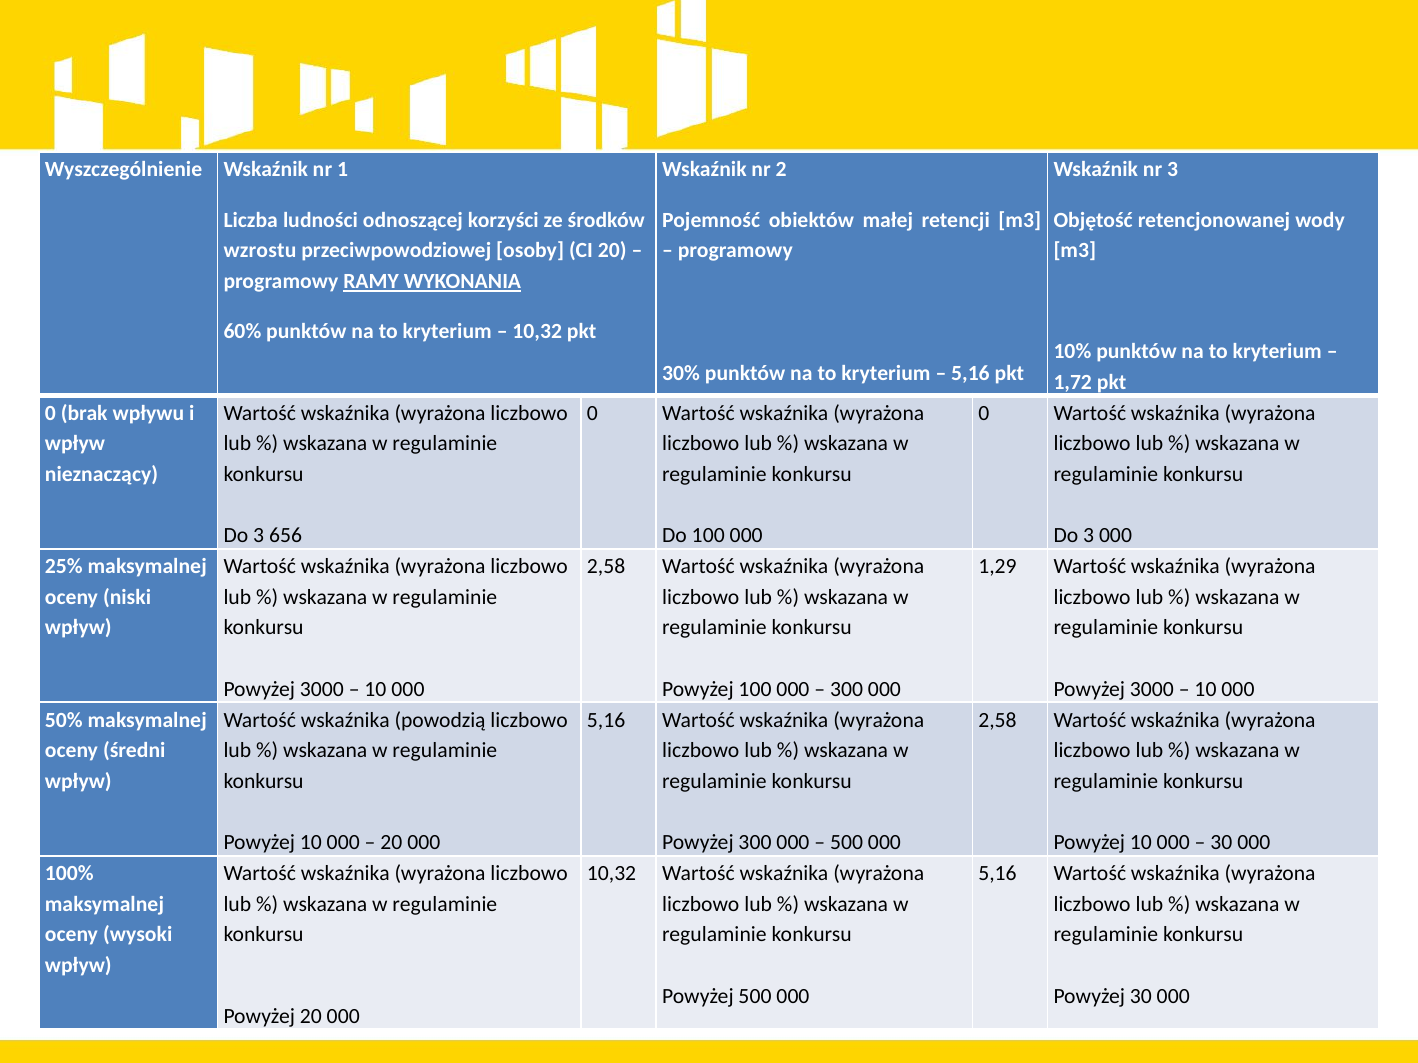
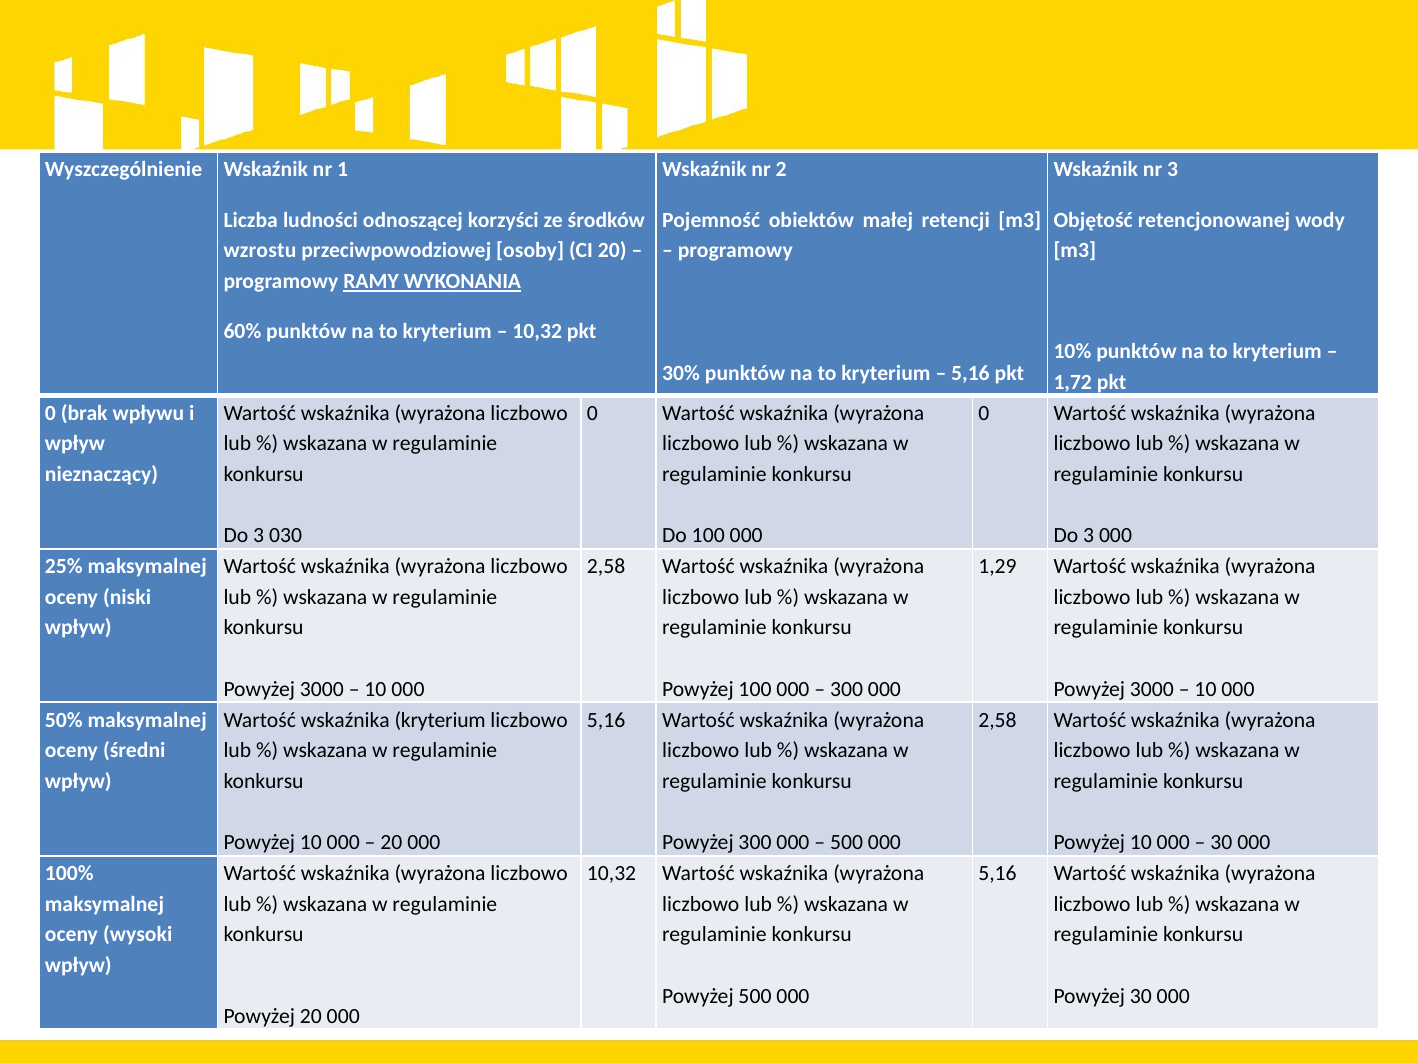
656: 656 -> 030 (286, 536)
wskaźnika powodzią: powodzią -> kryterium (440, 720)
